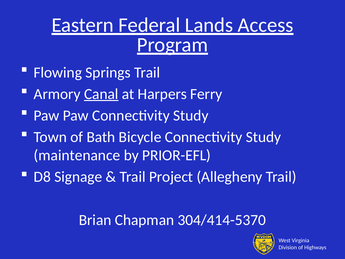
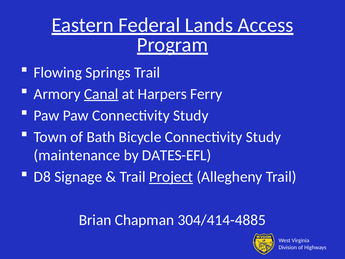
PRIOR-EFL: PRIOR-EFL -> DATES-EFL (177, 155)
Project underline: none -> present (171, 177)
304/414-5370: 304/414-5370 -> 304/414-4885 (222, 220)
